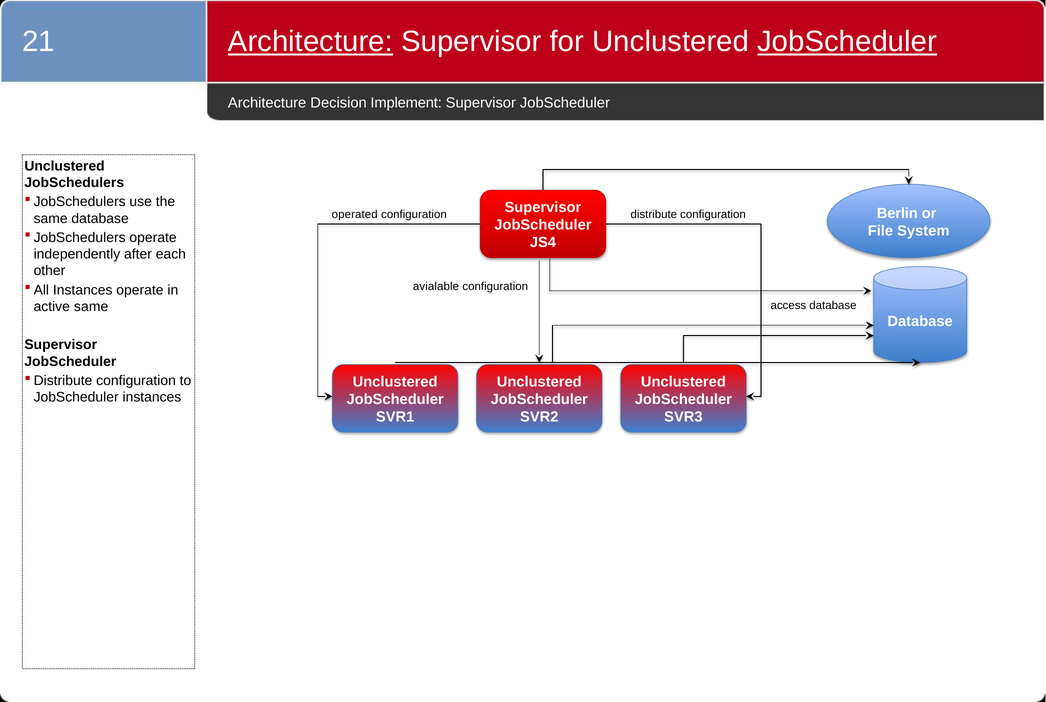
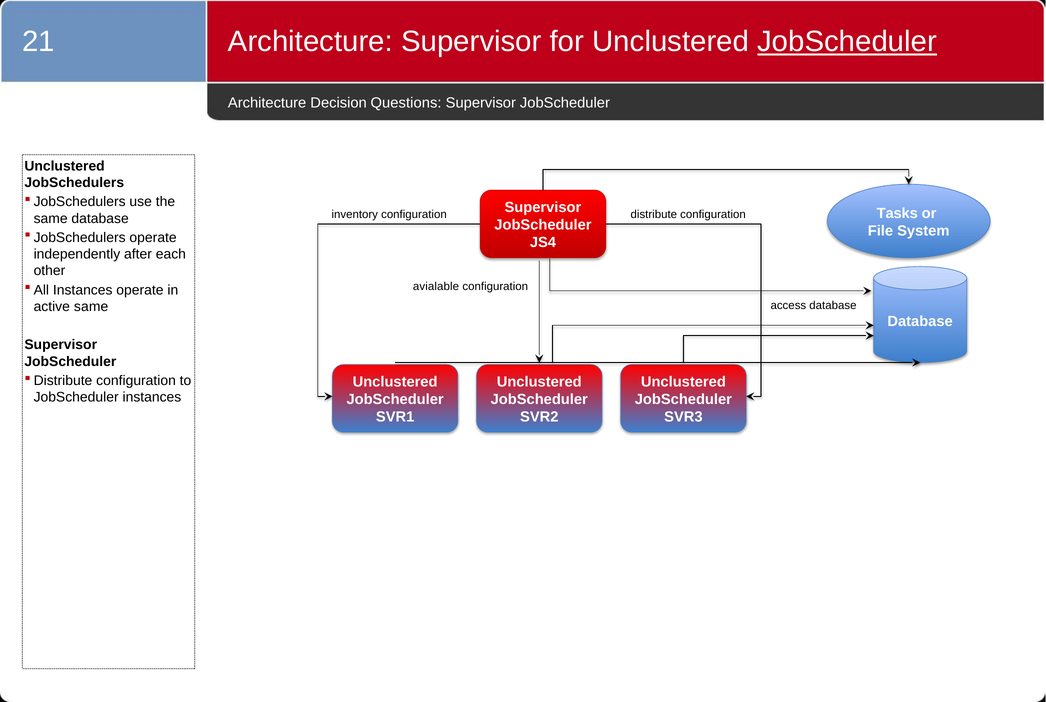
Architecture underline: present -> none (310, 42)
Implement: Implement -> Questions (406, 103)
Berlin: Berlin -> Tasks (897, 213)
operated: operated -> inventory (355, 215)
